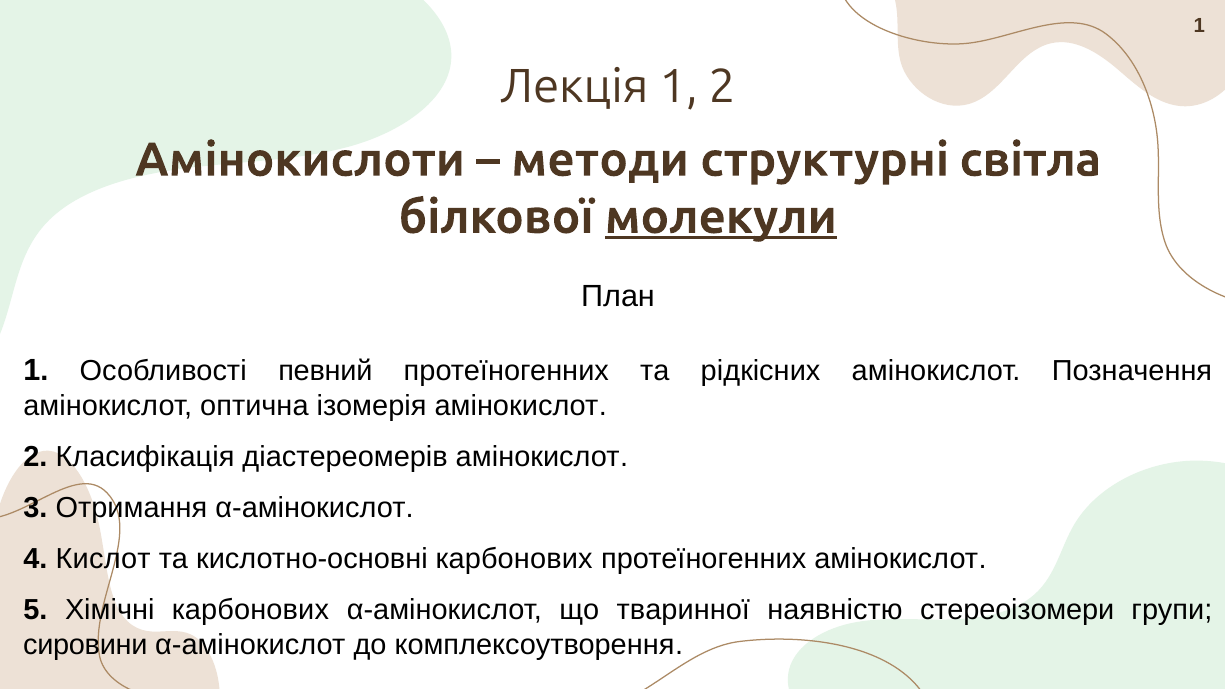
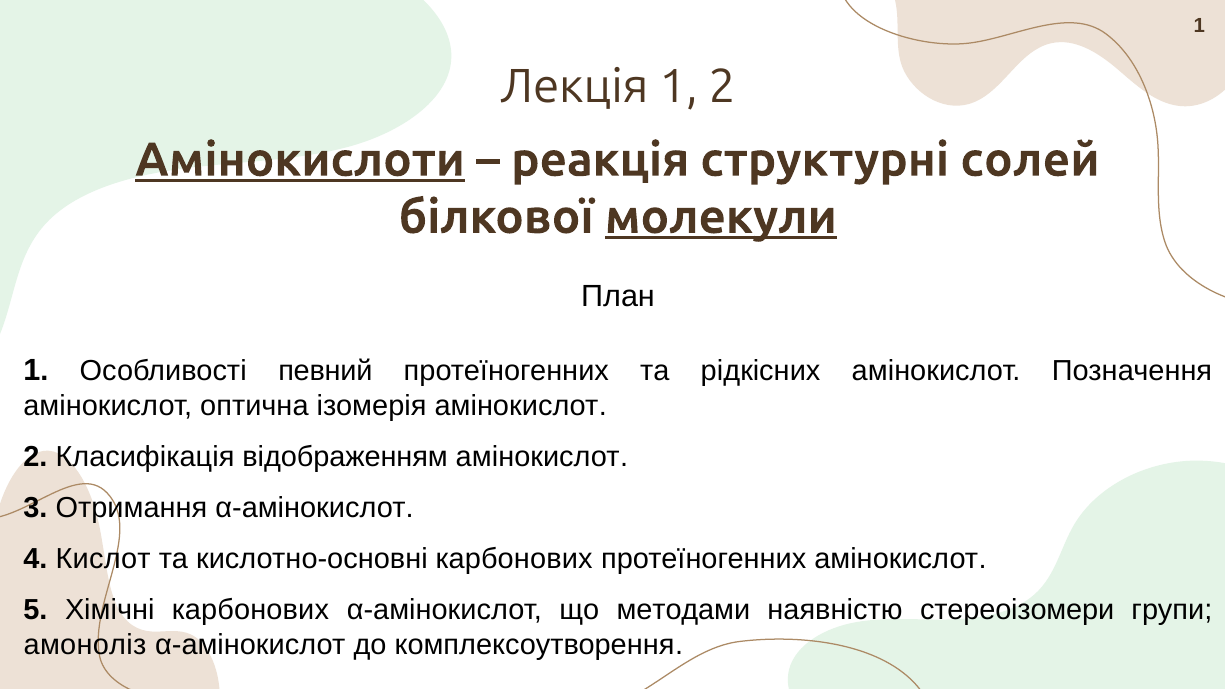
Амінокислоти underline: none -> present (300, 160)
методи: методи -> реакція (600, 160)
світла: світла -> солей (1030, 160)
діастереомерів: діастереомерів -> відображенням (345, 457)
тваринної: тваринної -> методами (683, 610)
сировини: сировини -> амоноліз (85, 645)
